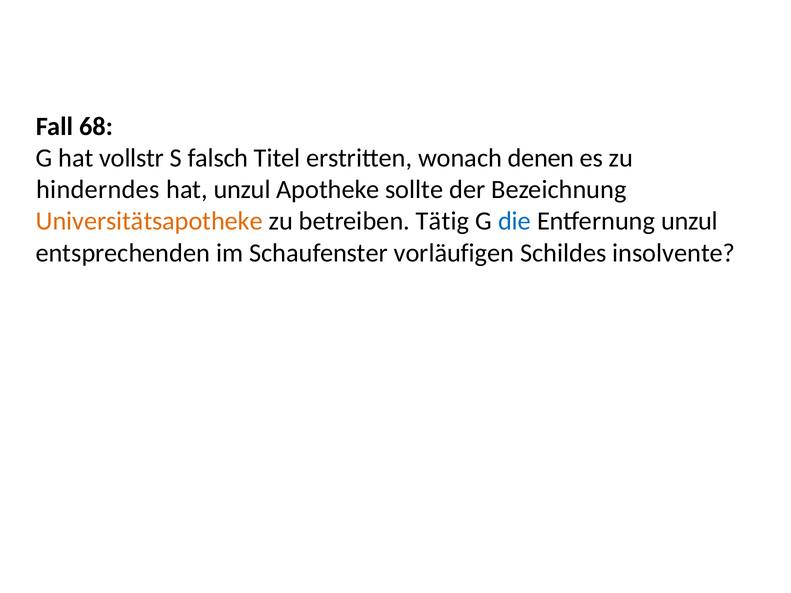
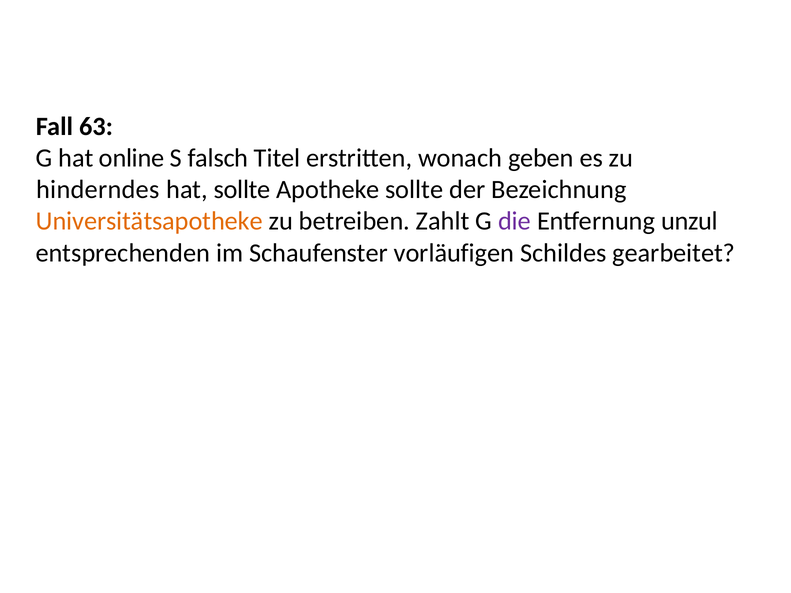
68: 68 -> 63 (96, 126)
vollstr: vollstr -> online (132, 158)
denen: denen -> geben (541, 158)
hat unzul: unzul -> sollte (242, 190)
Tätig: Tätig -> Zahlt (443, 221)
die colour: blue -> purple (515, 221)
insolvente: insolvente -> gearbeitet (674, 253)
